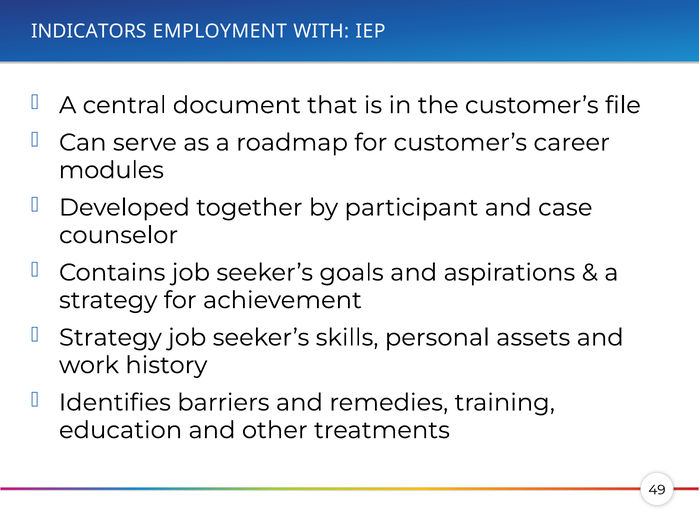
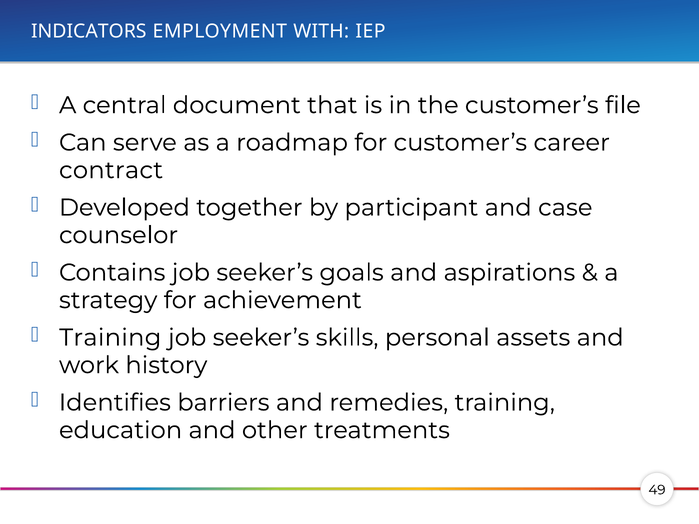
modules: modules -> contract (111, 170)
Strategy: Strategy -> Training (110, 338)
